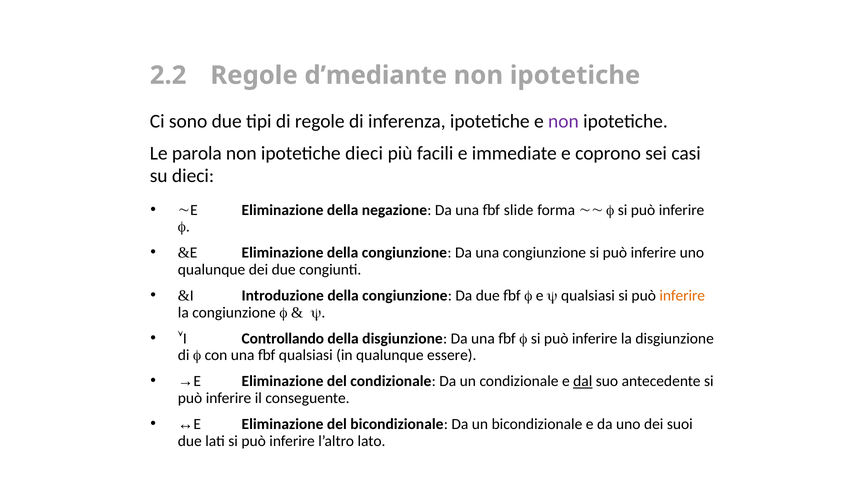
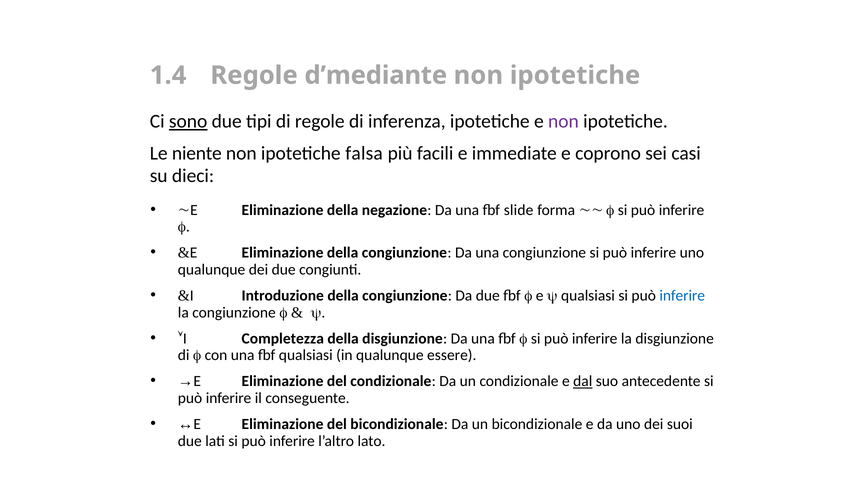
2.2: 2.2 -> 1.4 (168, 75)
sono underline: none -> present (188, 121)
parola: parola -> niente (197, 153)
ipotetiche dieci: dieci -> falsa (364, 153)
inferire colour: orange -> blue (682, 296)
Controllando: Controllando -> Completezza (283, 338)
